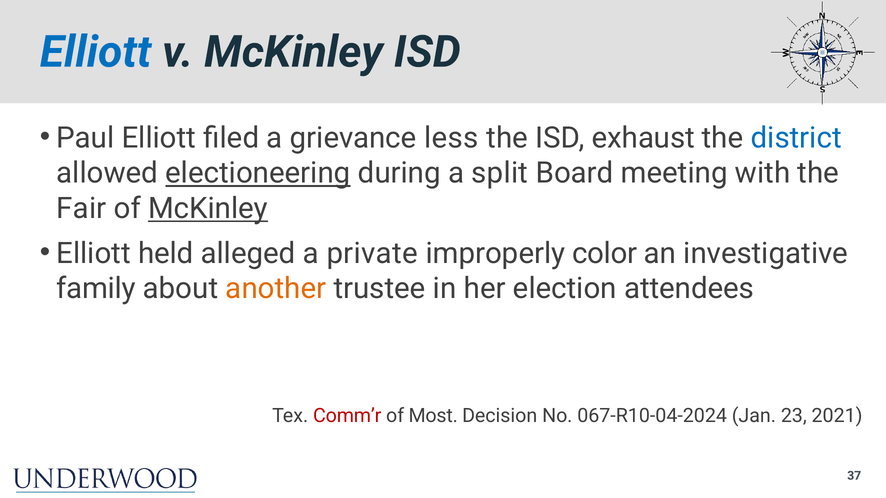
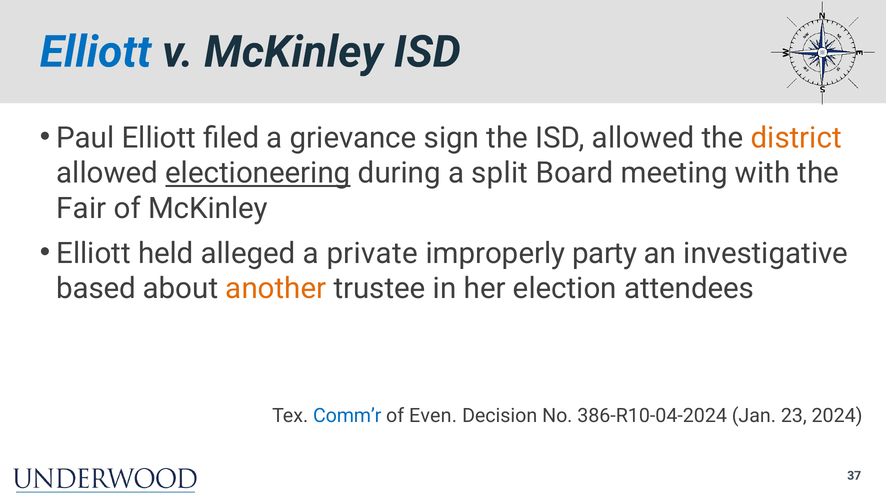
less: less -> sign (452, 138)
ISD exhaust: exhaust -> allowed (643, 138)
district colour: blue -> orange (796, 138)
McKinley underline: present -> none (208, 209)
color: color -> party (605, 253)
family: family -> based (96, 289)
Comm’r colour: red -> blue (347, 416)
Most: Most -> Even (433, 416)
067-R10-04-2024: 067-R10-04-2024 -> 386-R10-04-2024 (652, 416)
2021: 2021 -> 2024 (837, 416)
